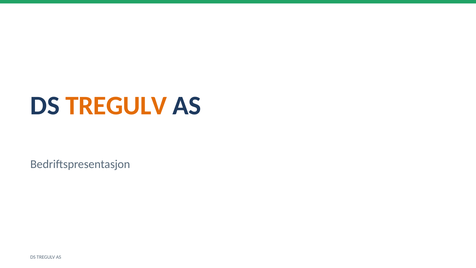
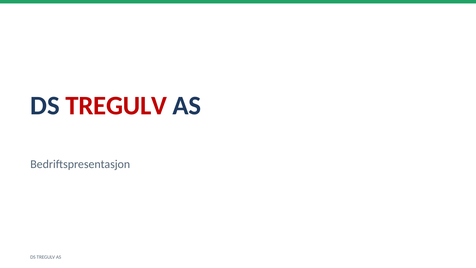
TREGULV colour: orange -> red (116, 106)
